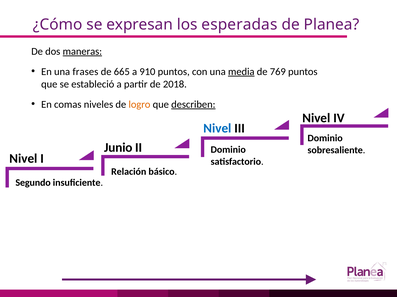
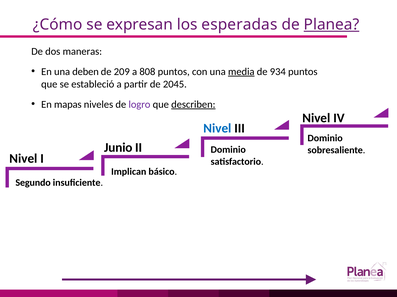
Planea underline: none -> present (331, 25)
maneras underline: present -> none (82, 52)
frases: frases -> deben (86, 72)
665: 665 -> 209 (122, 72)
910: 910 -> 808 (147, 72)
769: 769 -> 934 (278, 72)
2018: 2018 -> 2045 (175, 84)
comas: comas -> mapas (68, 105)
logro colour: orange -> purple (139, 105)
Relación: Relación -> Implican (129, 172)
